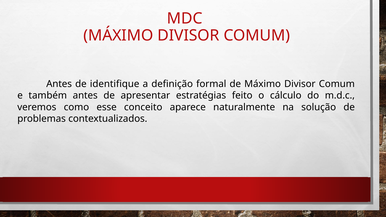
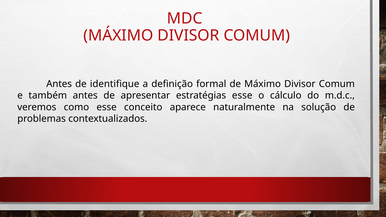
estratégias feito: feito -> esse (242, 96)
